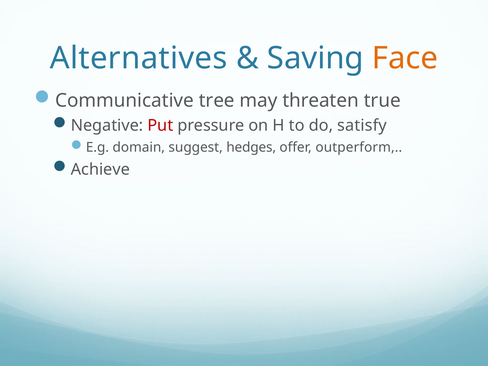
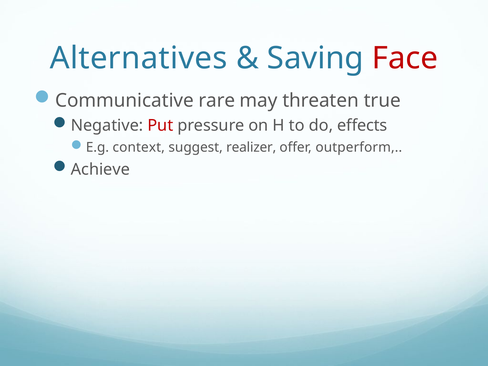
Face colour: orange -> red (405, 58)
tree: tree -> rare (217, 101)
satisfy: satisfy -> effects (362, 126)
domain: domain -> context (139, 147)
hedges: hedges -> realizer (251, 147)
